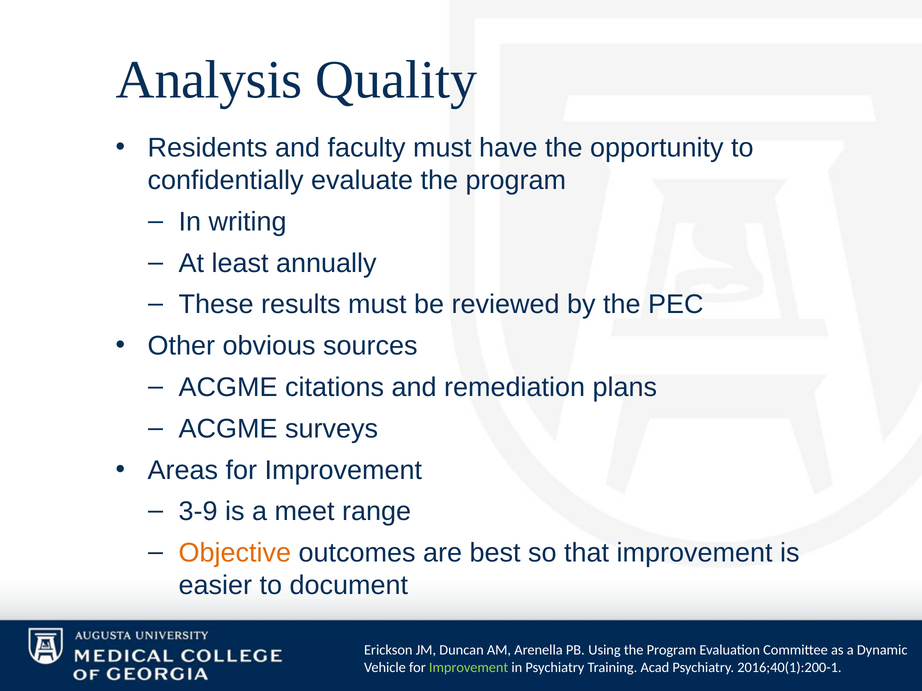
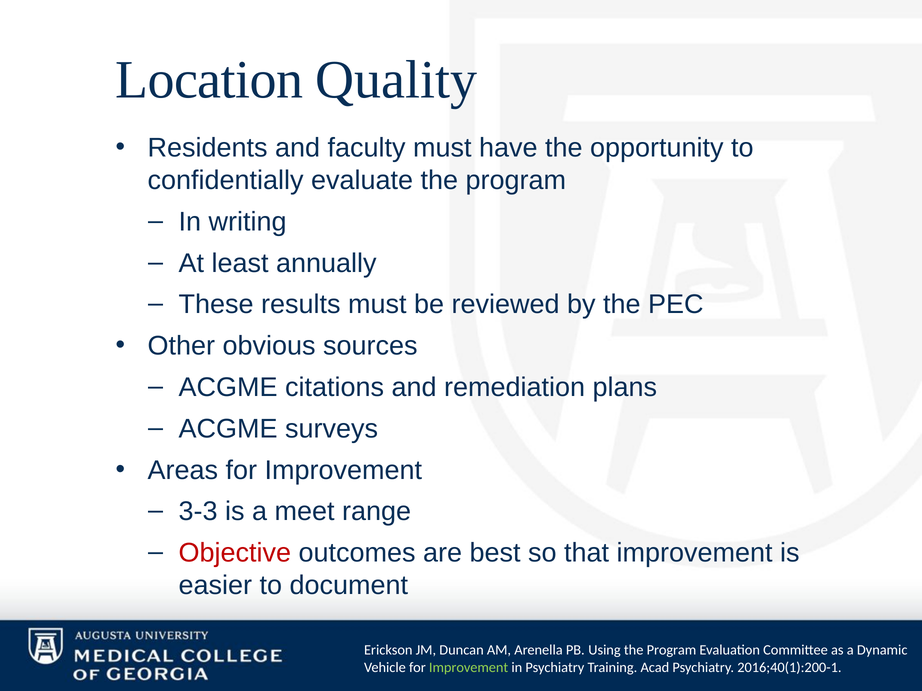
Analysis: Analysis -> Location (209, 80)
3-9: 3-9 -> 3-3 (198, 512)
Objective colour: orange -> red (235, 553)
